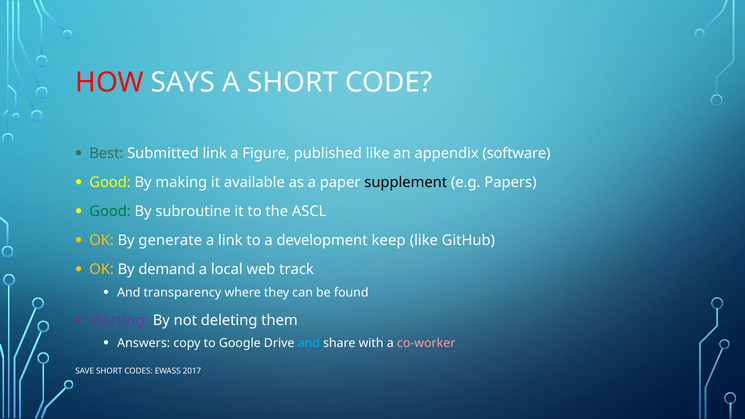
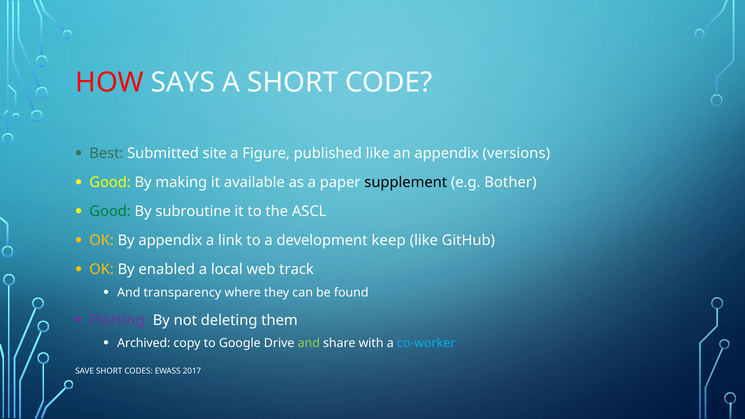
Submitted link: link -> site (215, 154)
software: software -> versions (516, 154)
Papers: Papers -> Bother (510, 183)
By generate: generate -> appendix (170, 241)
demand: demand -> enabled (167, 270)
Answers: Answers -> Archived (144, 343)
and colour: light blue -> light green (309, 343)
co-worker colour: pink -> light blue (426, 343)
